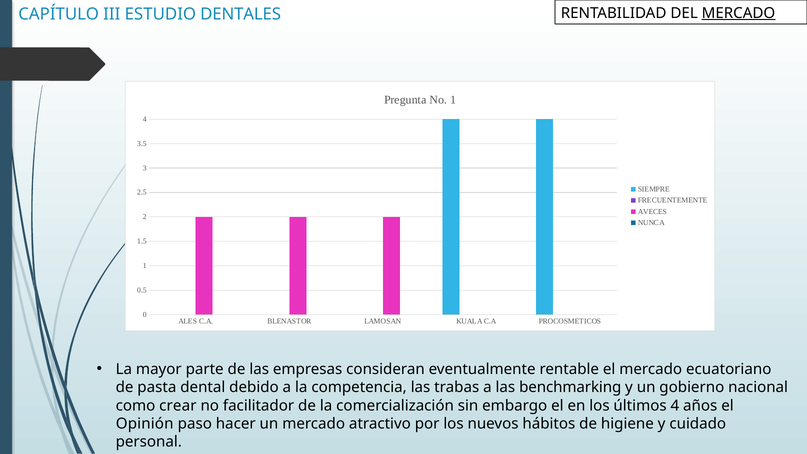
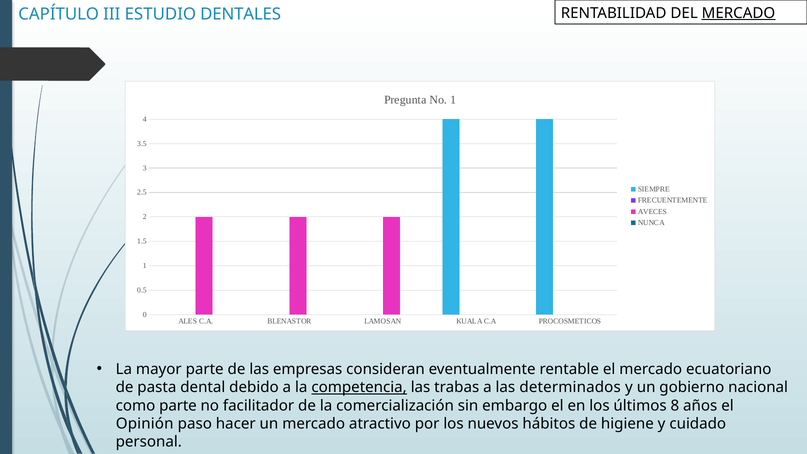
competencia underline: none -> present (359, 387)
benchmarking: benchmarking -> determinados (570, 387)
como crear: crear -> parte (178, 406)
últimos 4: 4 -> 8 (675, 406)
